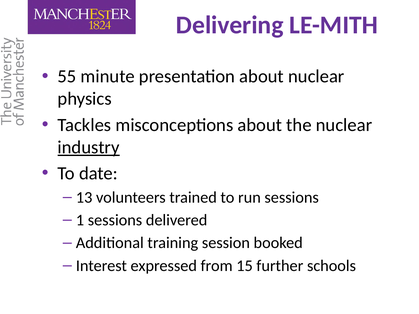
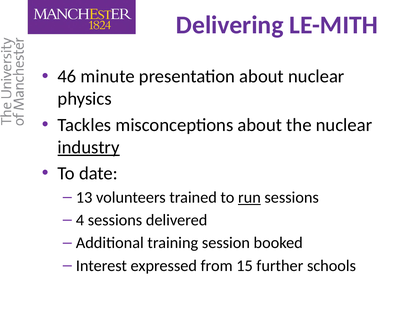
55: 55 -> 46 (67, 77)
run underline: none -> present (249, 198)
1: 1 -> 4 (80, 220)
